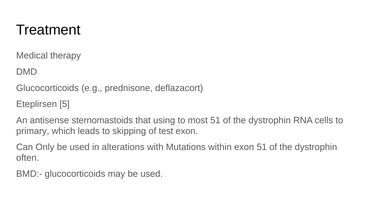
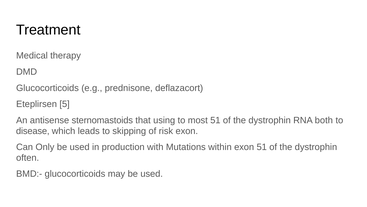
cells: cells -> both (324, 120)
primary: primary -> disease (33, 131)
test: test -> risk (166, 131)
alterations: alterations -> production (123, 147)
